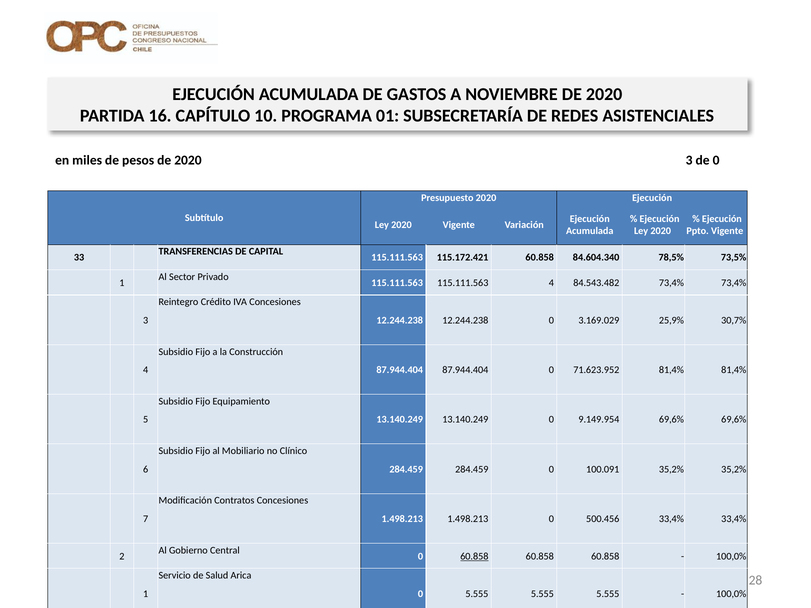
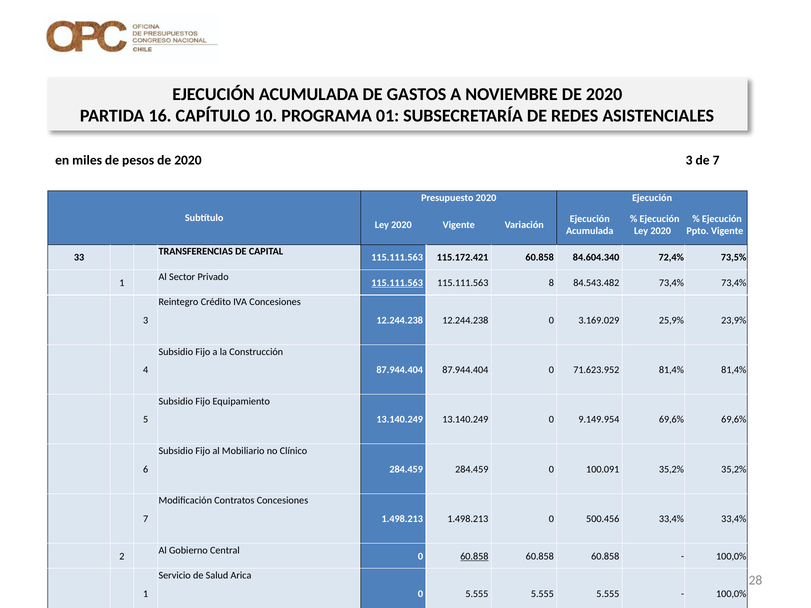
de 0: 0 -> 7 (716, 160)
78,5%: 78,5% -> 72,4% (671, 258)
115.111.563 underline: none -> present (397, 283)
115.111.563 4: 4 -> 8 (551, 283)
30,7%: 30,7% -> 23,9% (734, 320)
